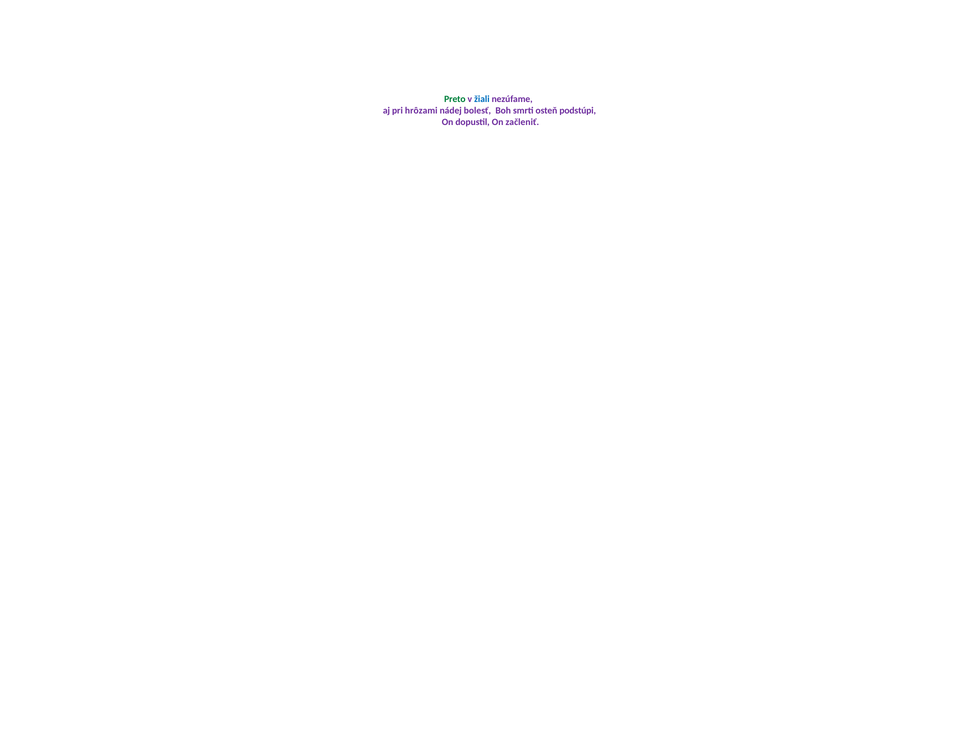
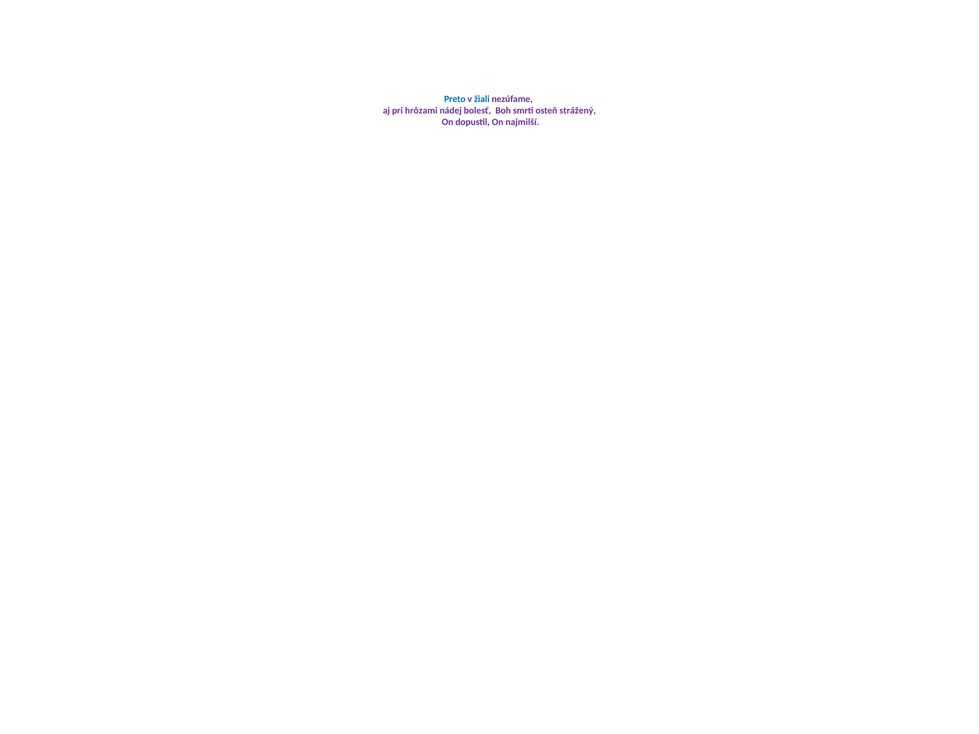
Preto colour: green -> blue (455, 99)
podstúpi: podstúpi -> strážený (578, 111)
začleniť: začleniť -> najmilší (522, 122)
